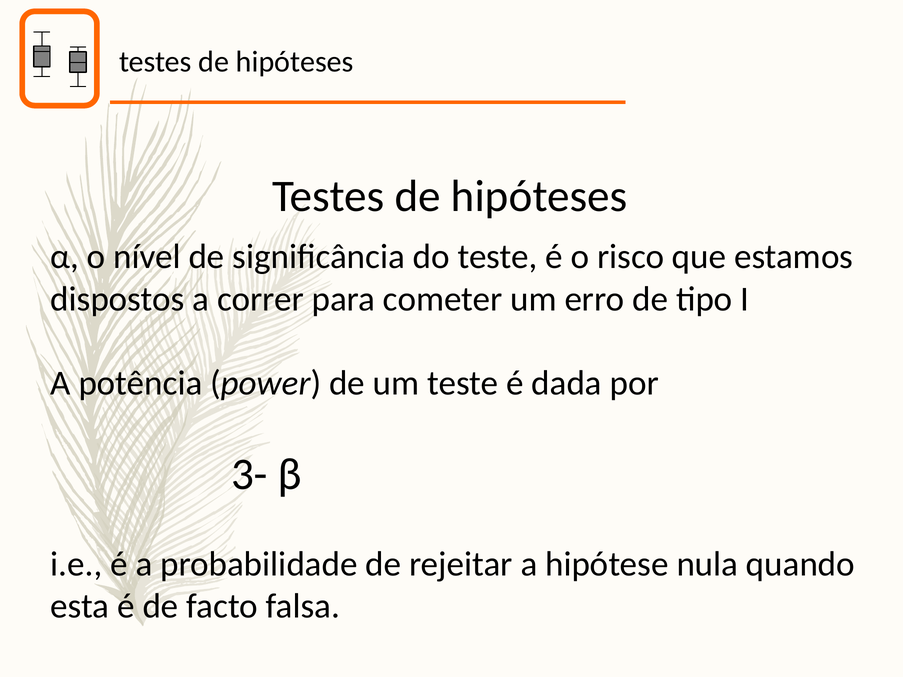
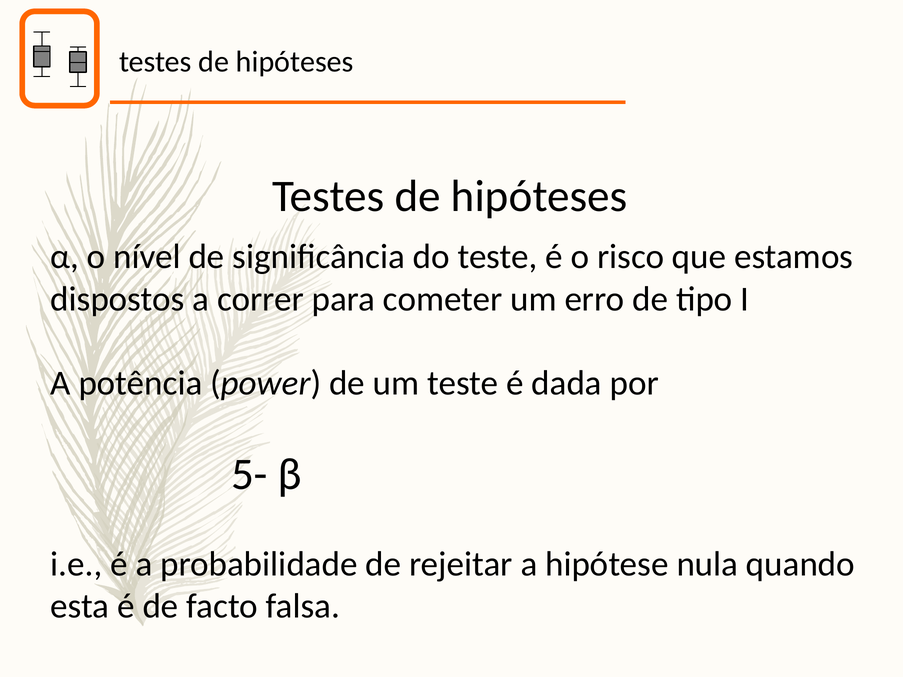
3-: 3- -> 5- (249, 474)
